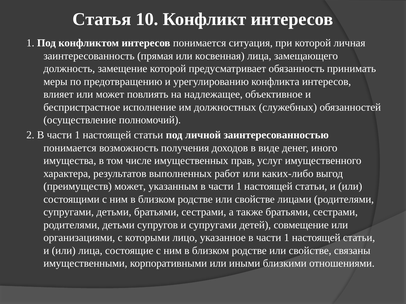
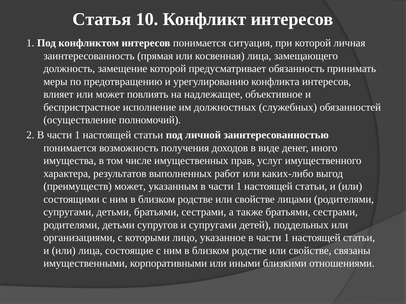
совмещение: совмещение -> поддельных (301, 225)
